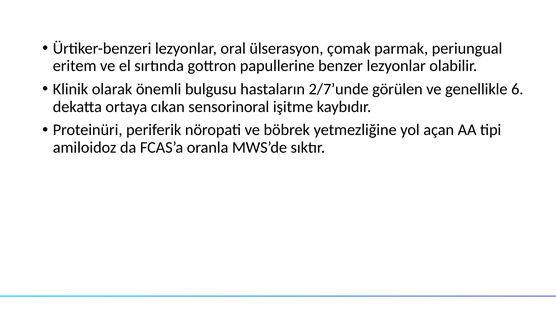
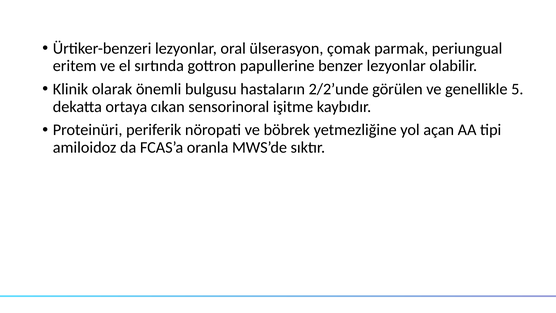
2/7’unde: 2/7’unde -> 2/2’unde (339, 89)
6: 6 -> 5 (517, 89)
